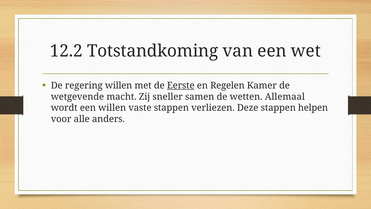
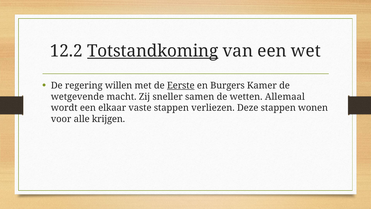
Totstandkoming underline: none -> present (153, 51)
Regelen: Regelen -> Burgers (227, 85)
een willen: willen -> elkaar (112, 108)
helpen: helpen -> wonen (313, 108)
anders: anders -> krijgen (108, 119)
